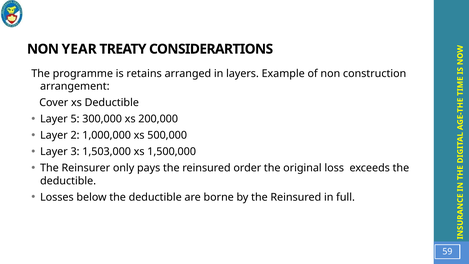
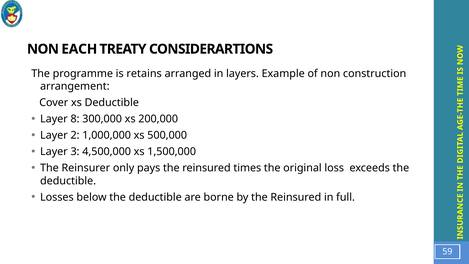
YEAR: YEAR -> EACH (79, 49)
5: 5 -> 8 (75, 119)
1,503,000: 1,503,000 -> 4,500,000 (107, 152)
order: order -> times (247, 168)
